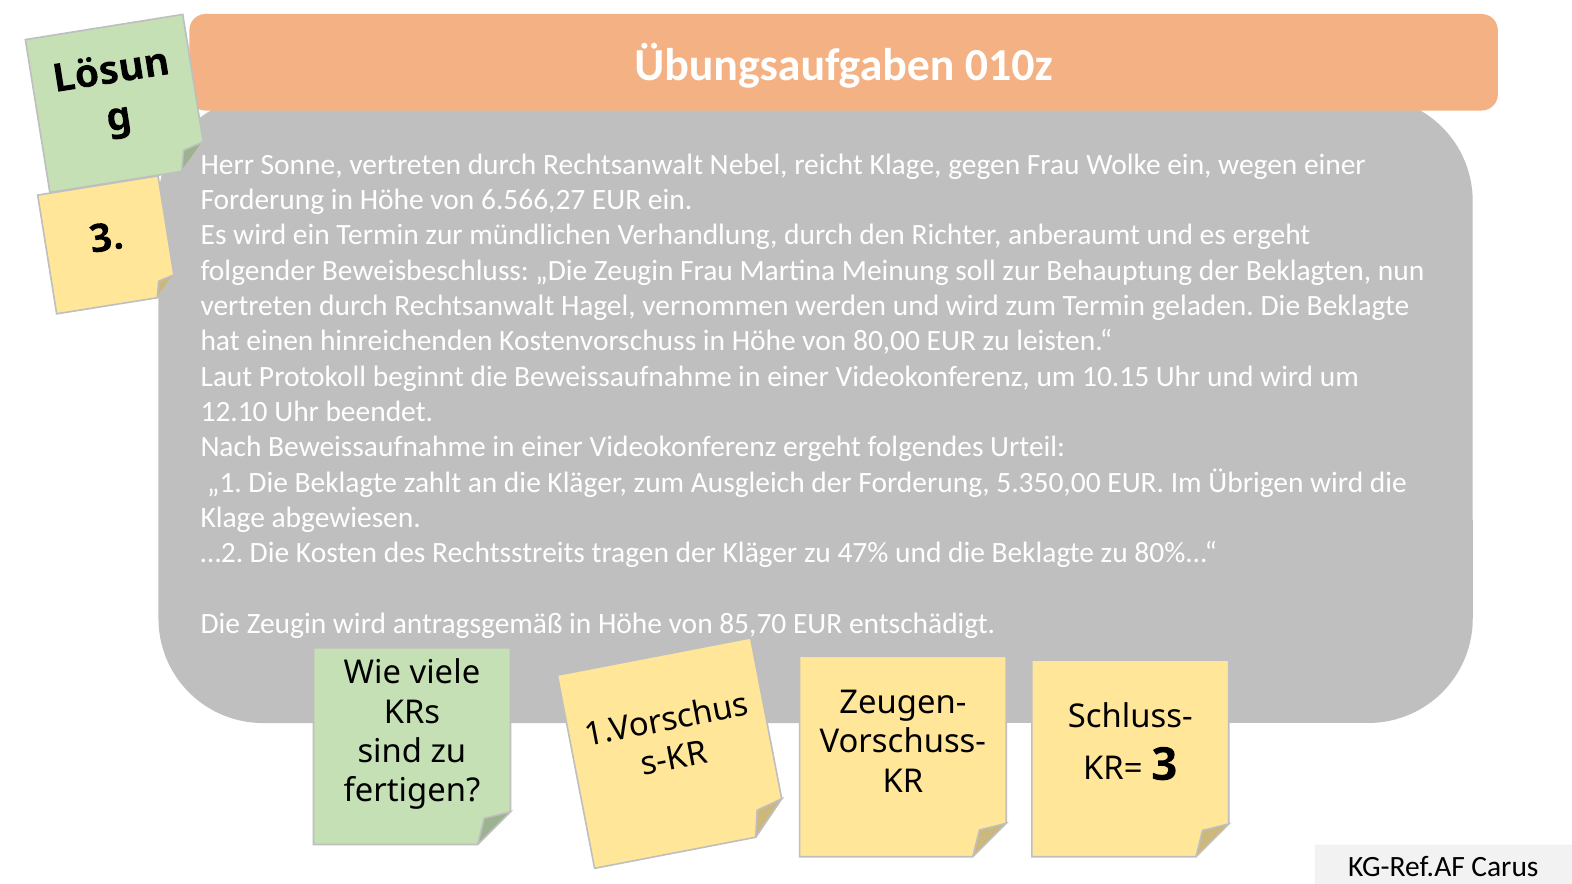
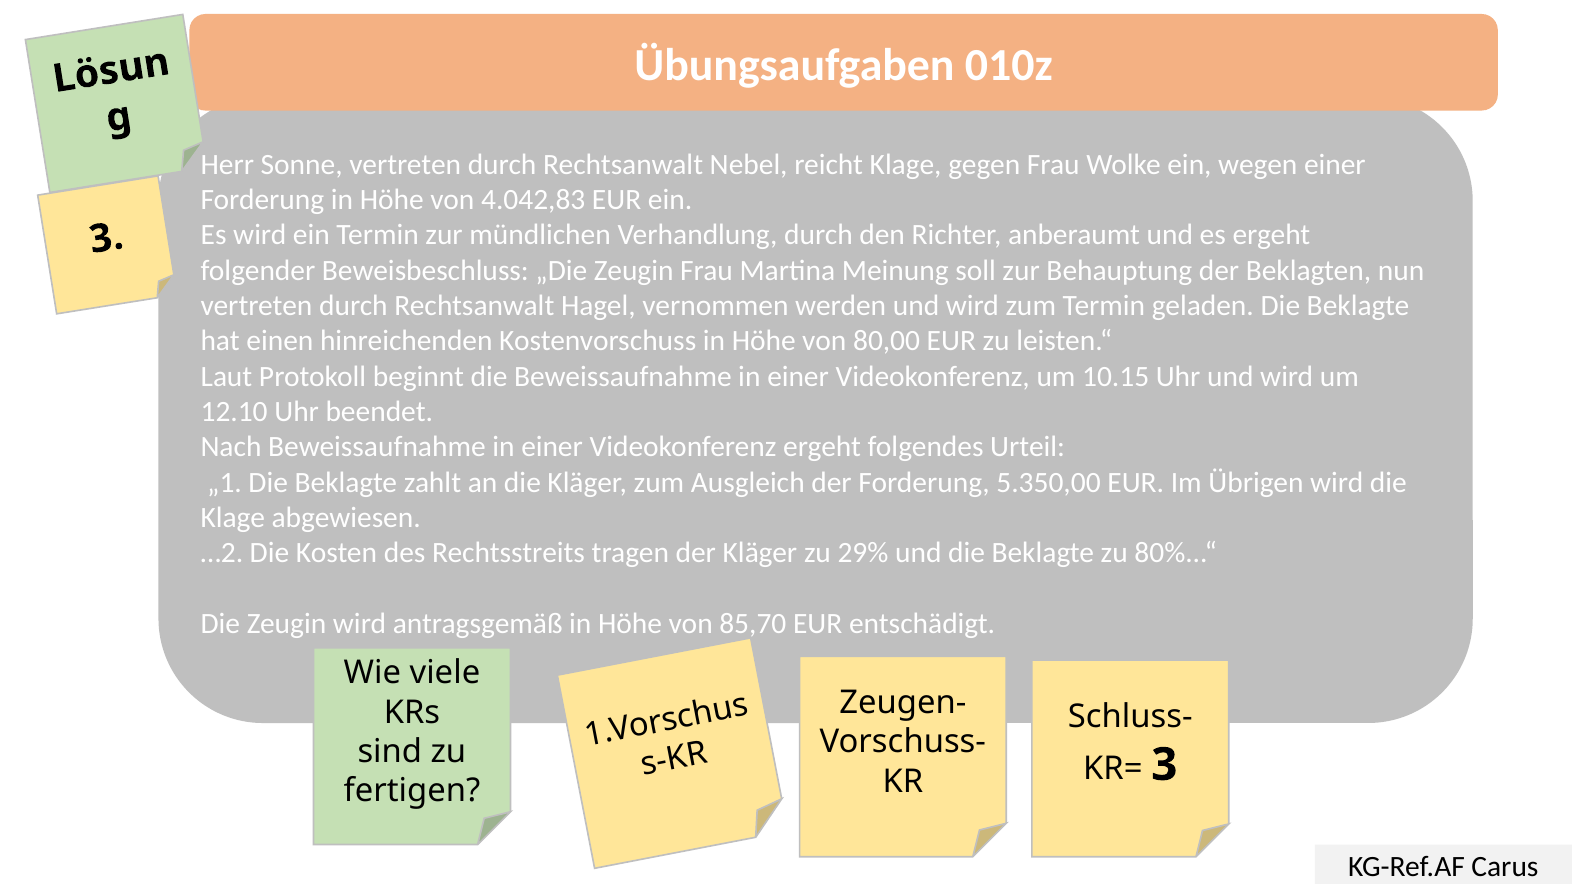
6.566,27: 6.566,27 -> 4.042,83 (533, 200)
47%: 47% -> 29% (863, 553)
